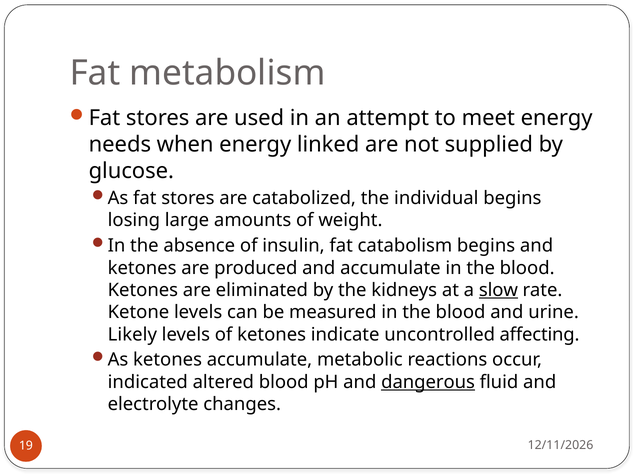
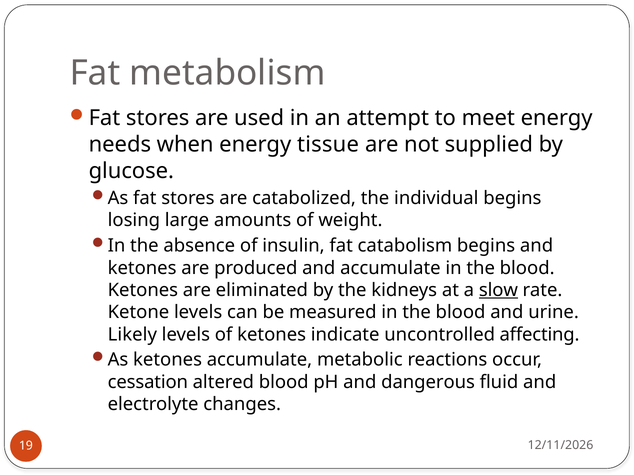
linked: linked -> tissue (328, 145)
indicated: indicated -> cessation (148, 382)
dangerous underline: present -> none (428, 382)
